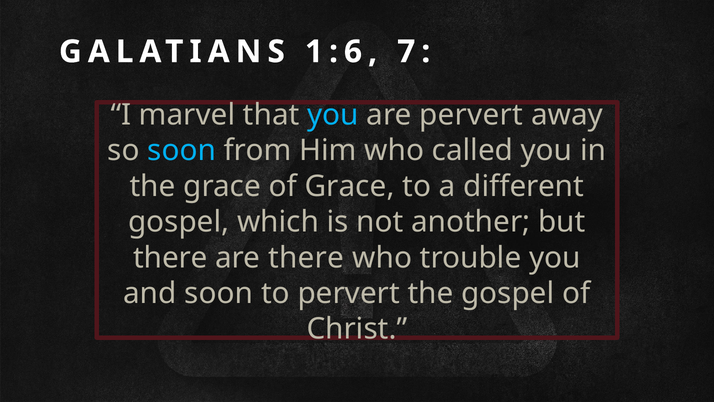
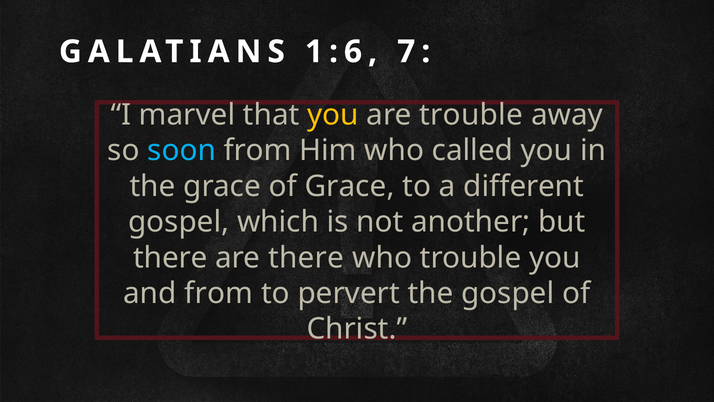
you colour: light blue -> yellow (333, 115)
are pervert: pervert -> trouble (471, 115)
and soon: soon -> from (219, 293)
